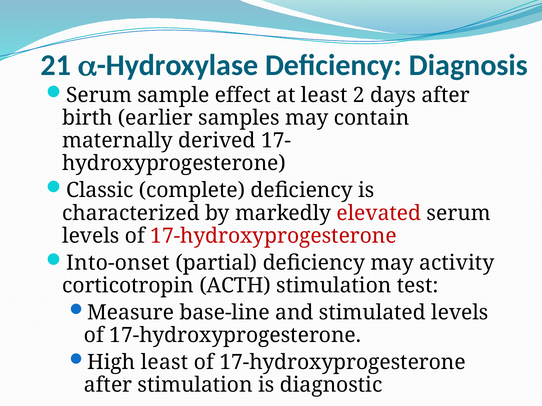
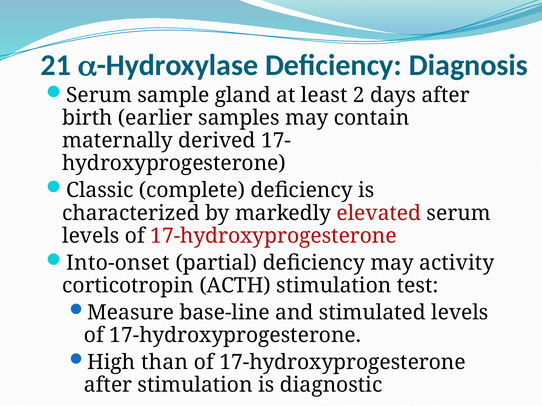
effect: effect -> gland (243, 95)
High least: least -> than (165, 363)
